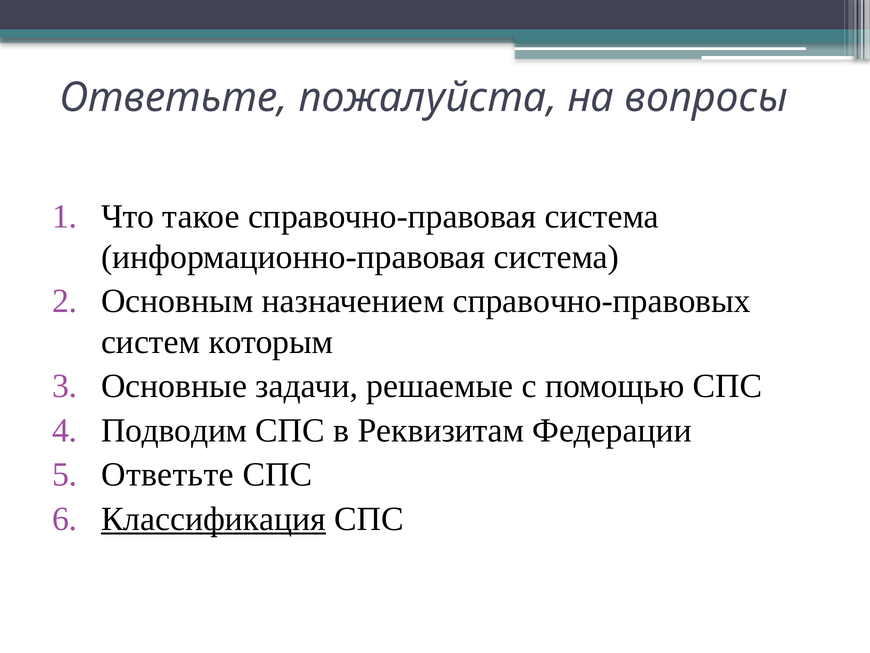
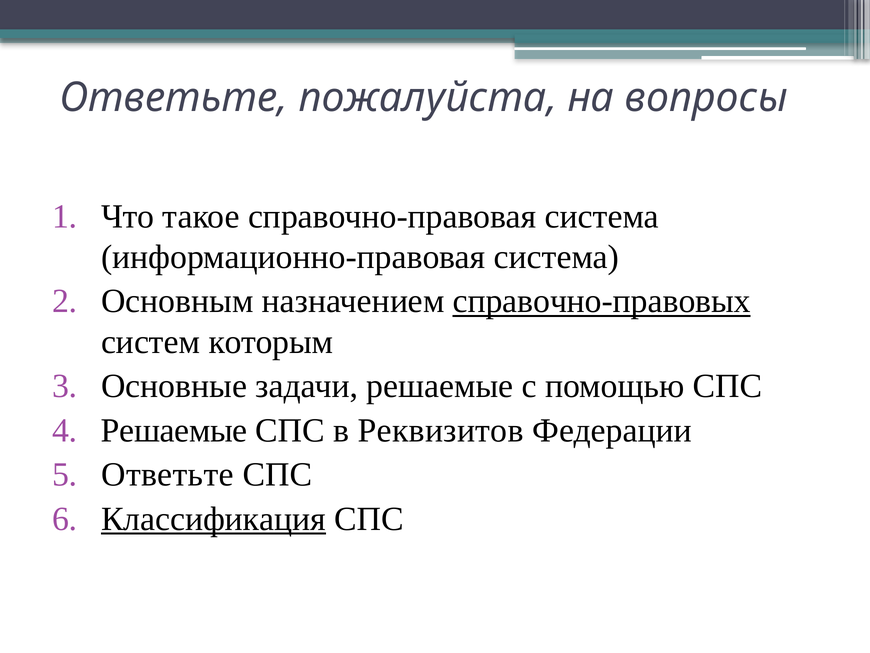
справочно-правовых underline: none -> present (602, 301)
Подводим: Подводим -> Решаемые (174, 430)
Реквизитам: Реквизитам -> Реквизитов (441, 430)
